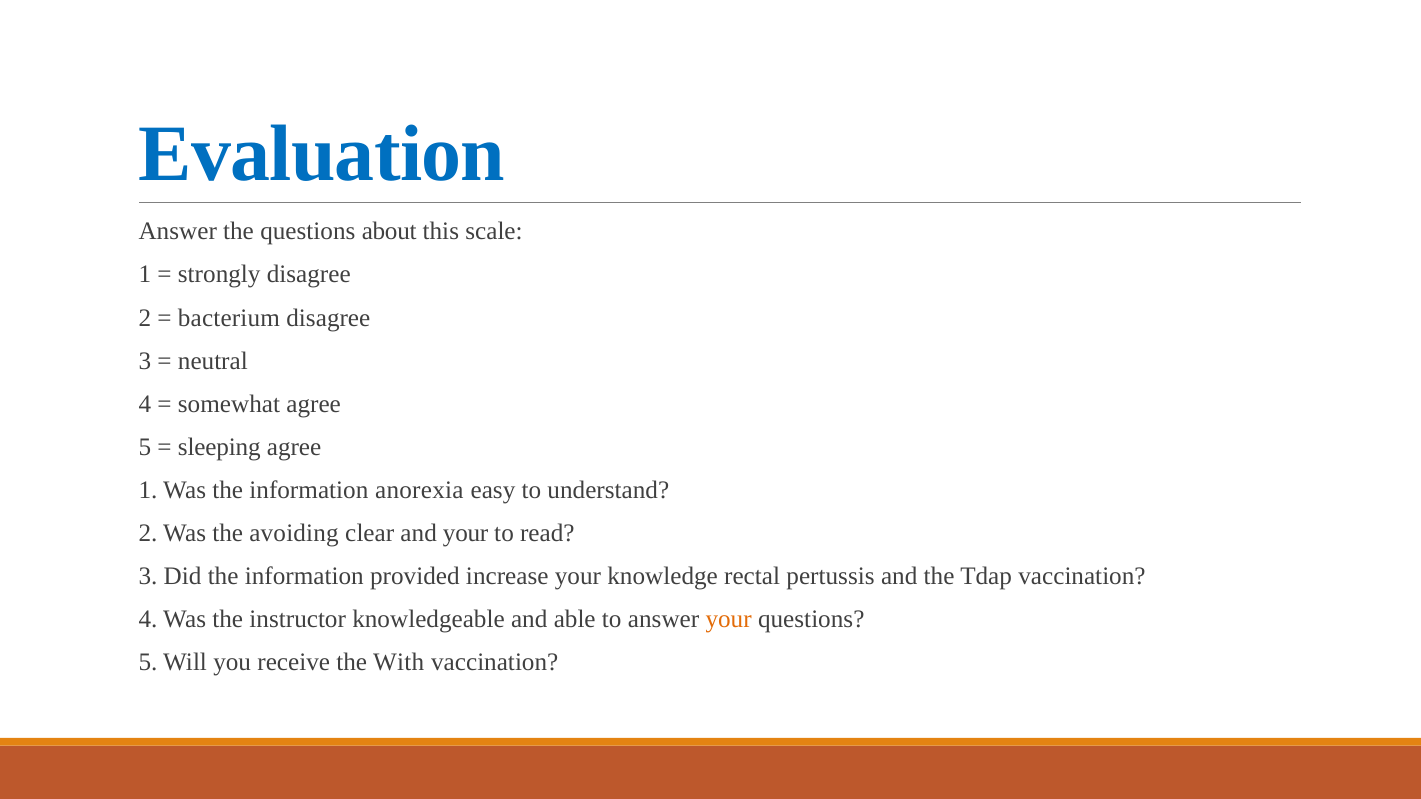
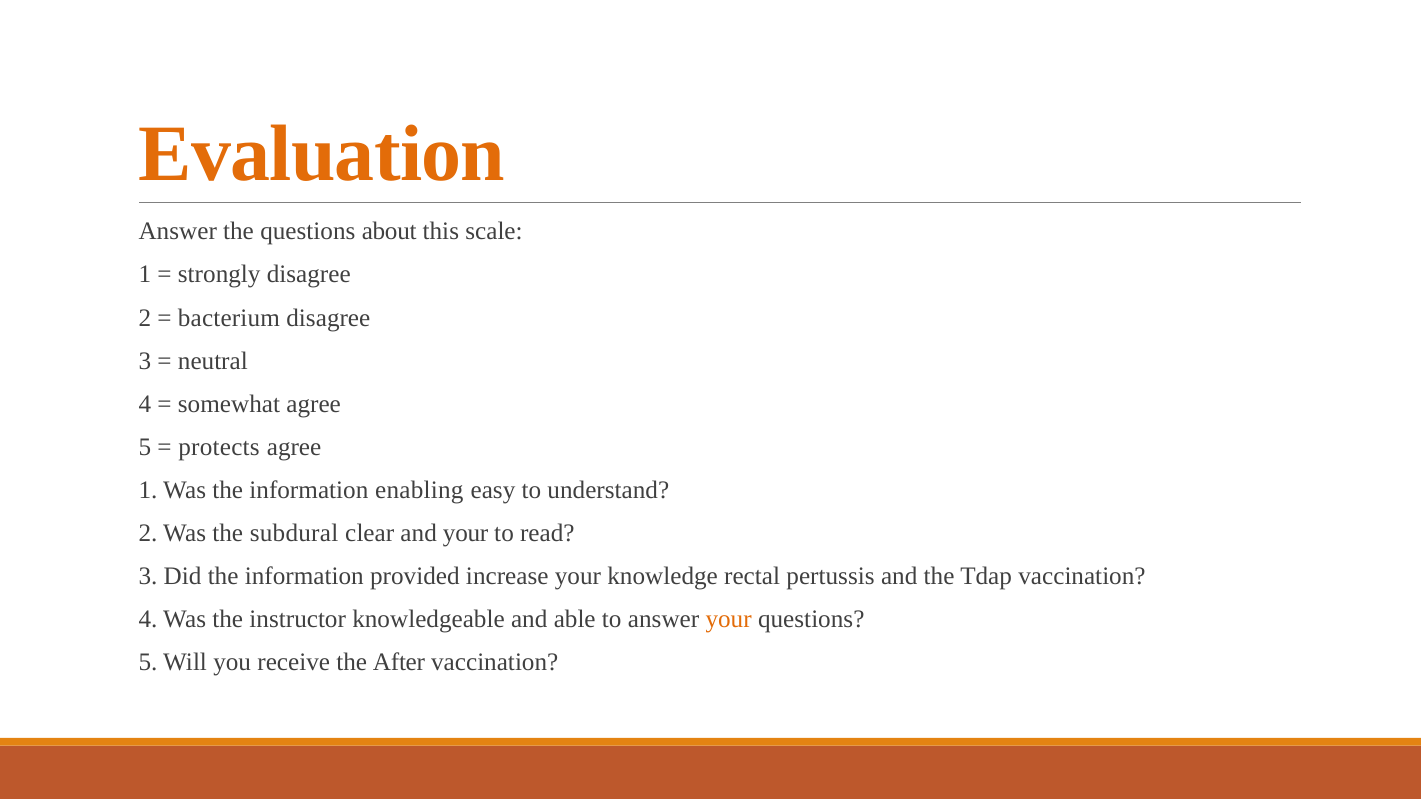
Evaluation colour: blue -> orange (322, 154)
sleeping: sleeping -> protects (219, 447)
anorexia: anorexia -> enabling (419, 490)
avoiding: avoiding -> subdural (294, 533)
With: With -> After (399, 662)
